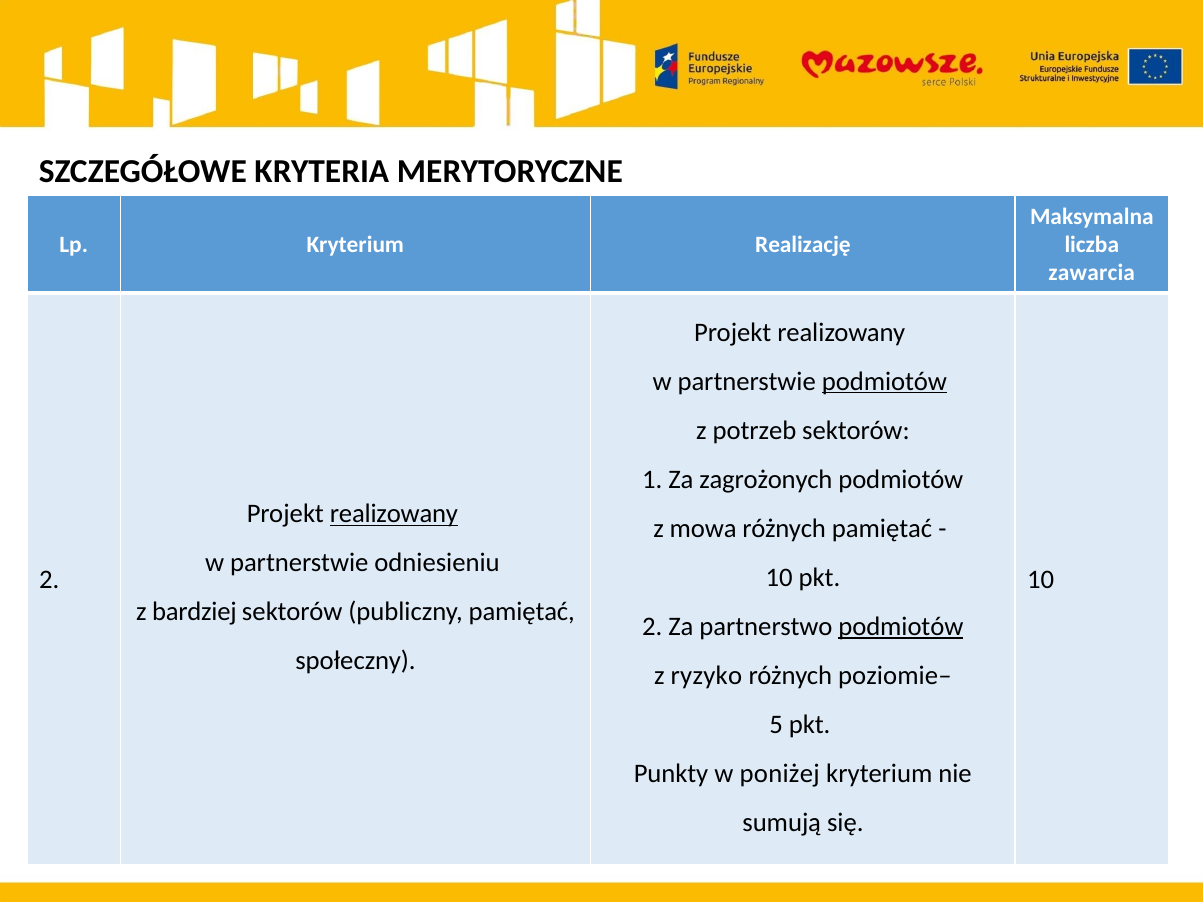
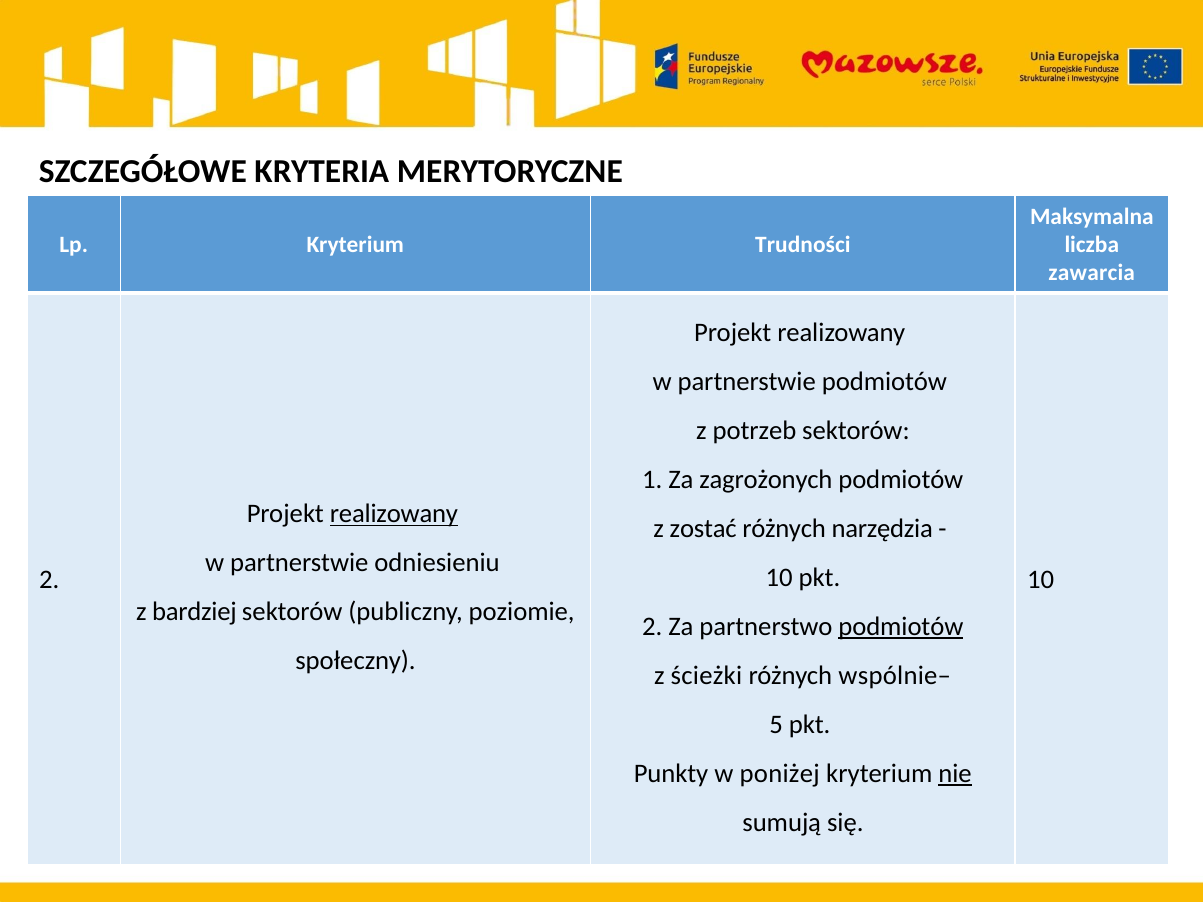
Realizację: Realizację -> Trudności (803, 245)
podmiotów underline: present -> none (884, 381)
mowa: mowa -> zostać (703, 528)
różnych pamiętać: pamiętać -> narzędzia (882, 528)
publiczny pamiętać: pamiętać -> poziomie (522, 612)
ryzyko: ryzyko -> ścieżki (706, 675)
poziomie–: poziomie– -> wspólnie– (895, 675)
nie underline: none -> present (955, 773)
